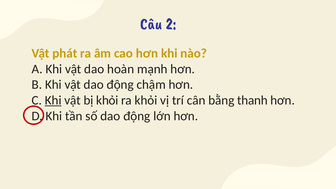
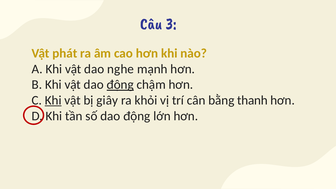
2: 2 -> 3 (171, 24)
hoàn: hoàn -> nghe (121, 69)
động underline: none -> present (120, 85)
bị khỏi: khỏi -> giây (107, 100)
